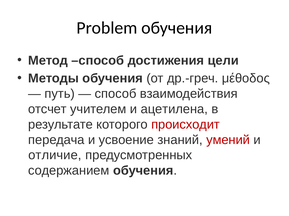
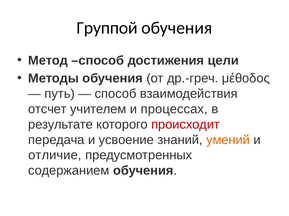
Problem: Problem -> Группой (107, 28)
ацетилена: ацетилена -> процессах (174, 109)
умений colour: red -> orange (228, 140)
